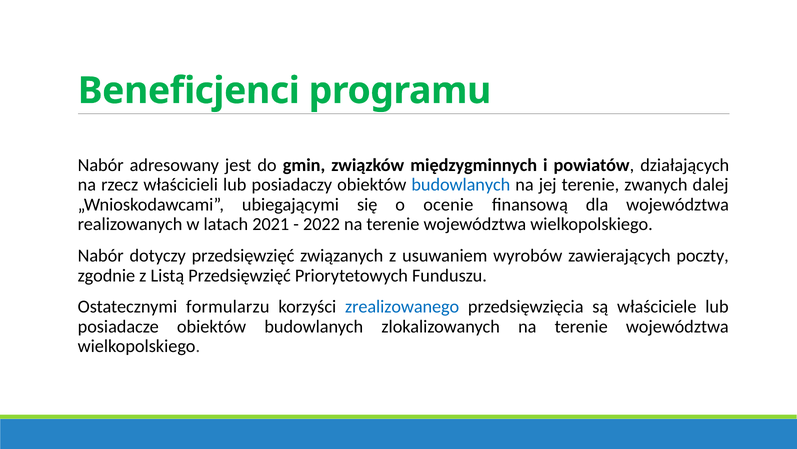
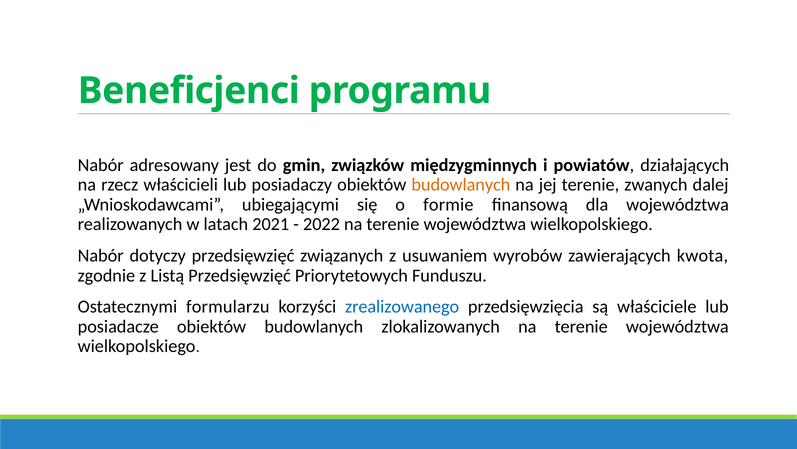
budowlanych colour: blue -> orange (461, 185)
ocenie: ocenie -> formie (448, 204)
poczty: poczty -> kwota (702, 255)
